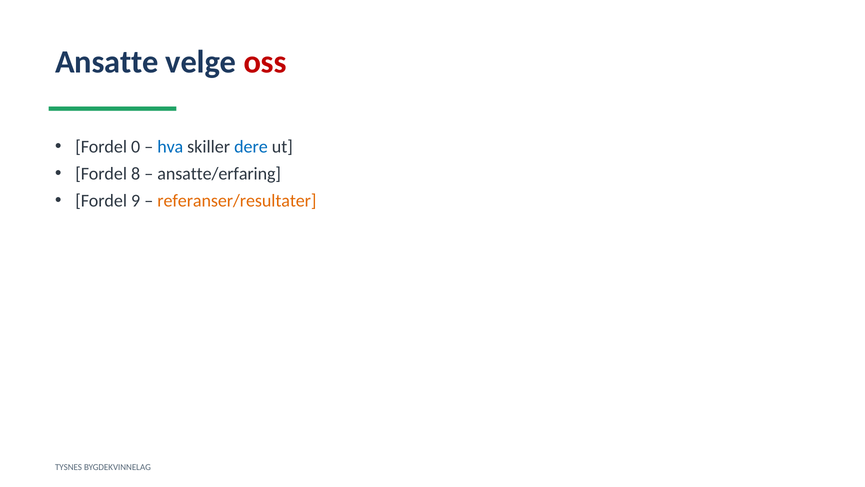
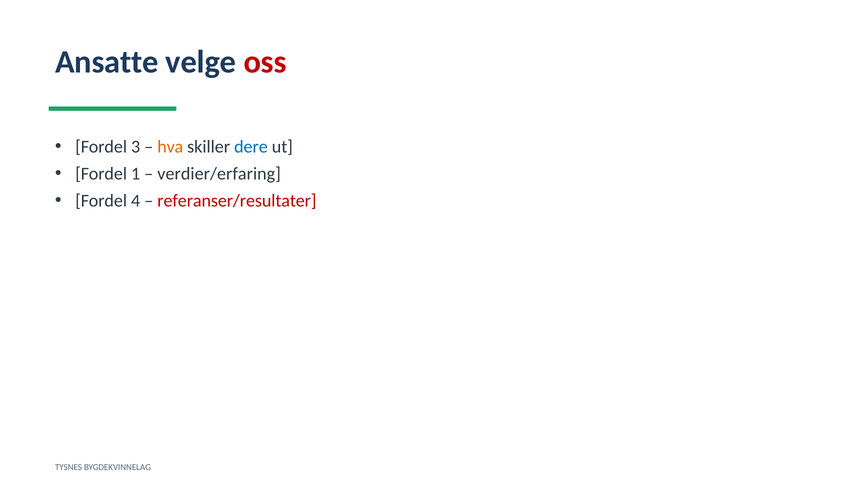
0: 0 -> 3 (136, 147)
hva colour: blue -> orange (170, 147)
8: 8 -> 1 (136, 174)
ansatte/erfaring: ansatte/erfaring -> verdier/erfaring (219, 174)
9: 9 -> 4 (136, 201)
referanser/resultater colour: orange -> red (237, 201)
